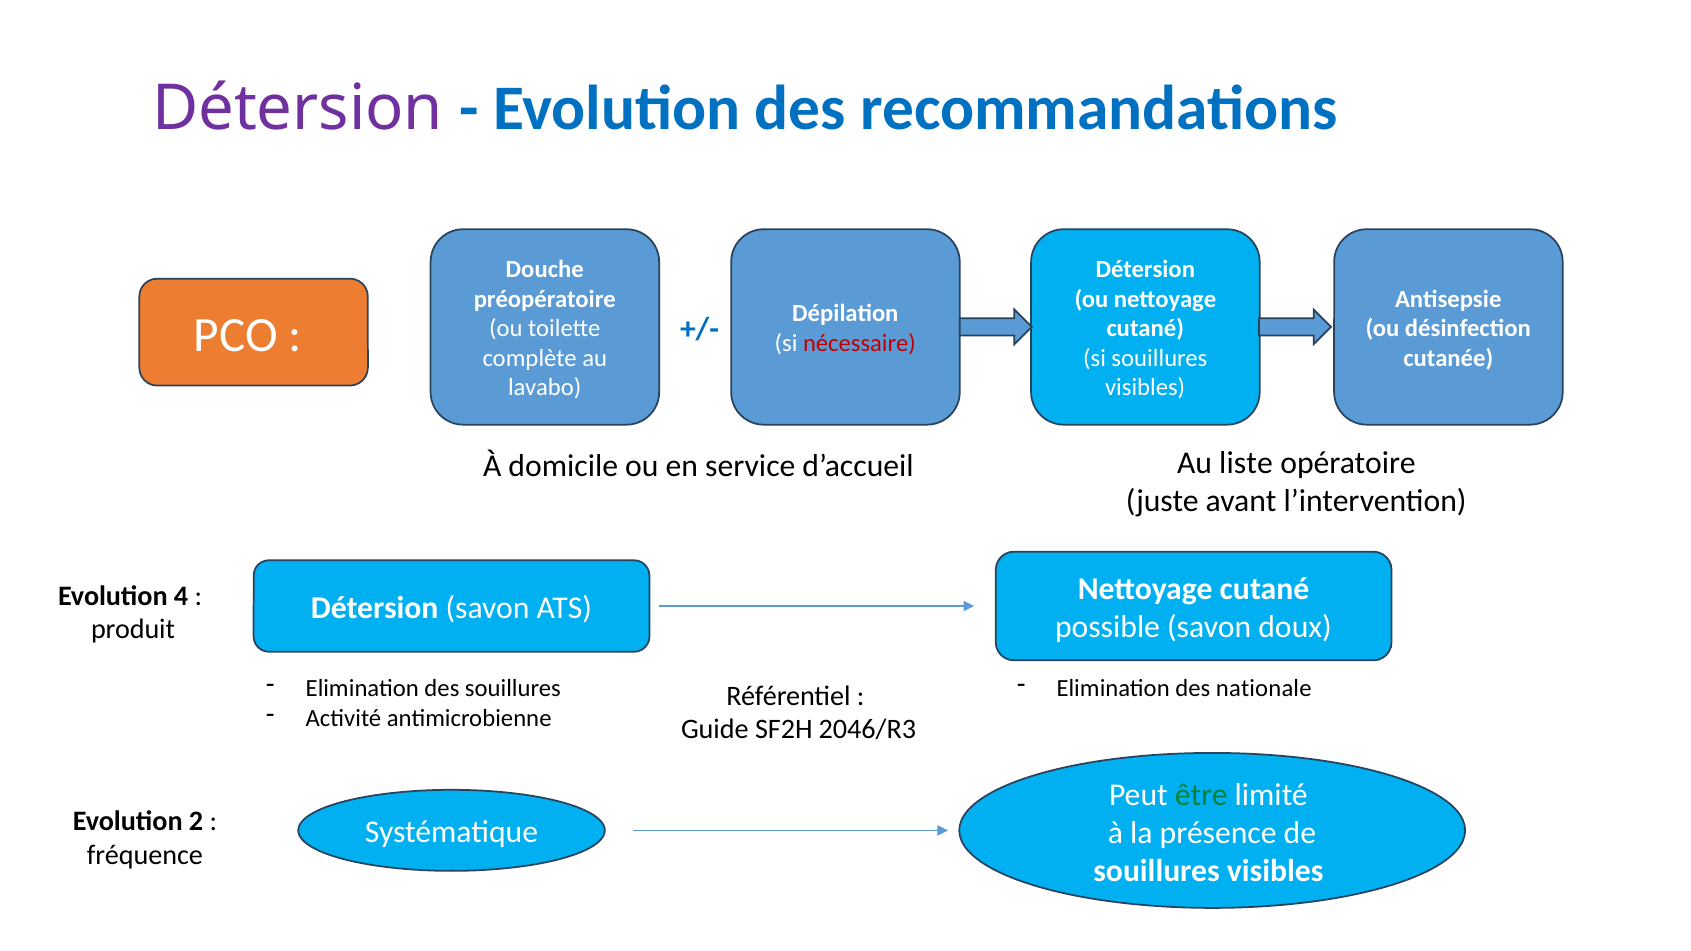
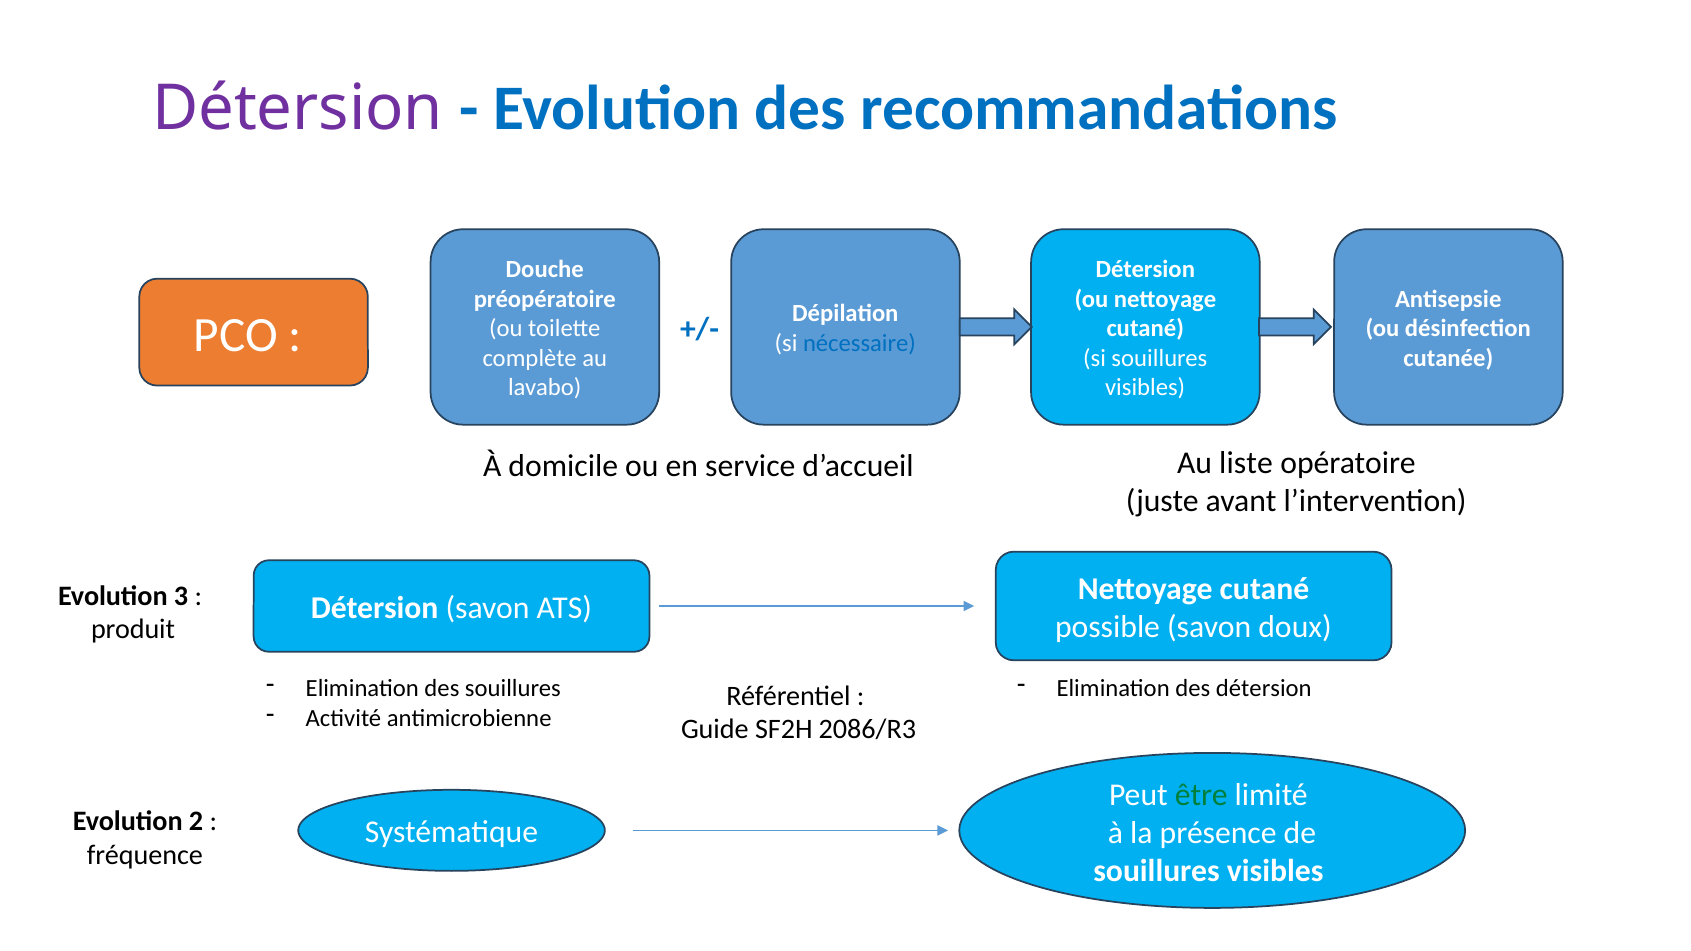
nécessaire colour: red -> blue (859, 344)
4: 4 -> 3 (181, 596)
des nationale: nationale -> détersion (1264, 689)
2046/R3: 2046/R3 -> 2086/R3 (867, 730)
